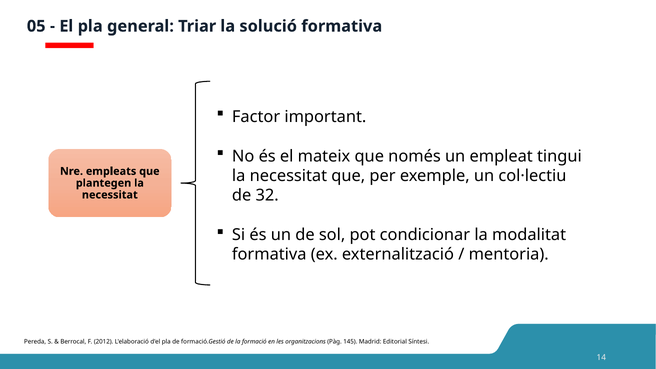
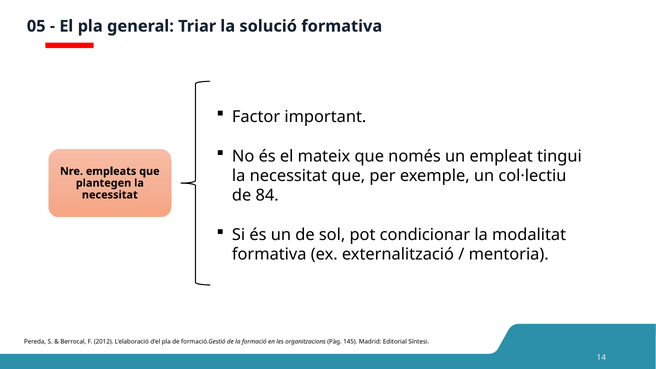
32: 32 -> 84 (267, 195)
